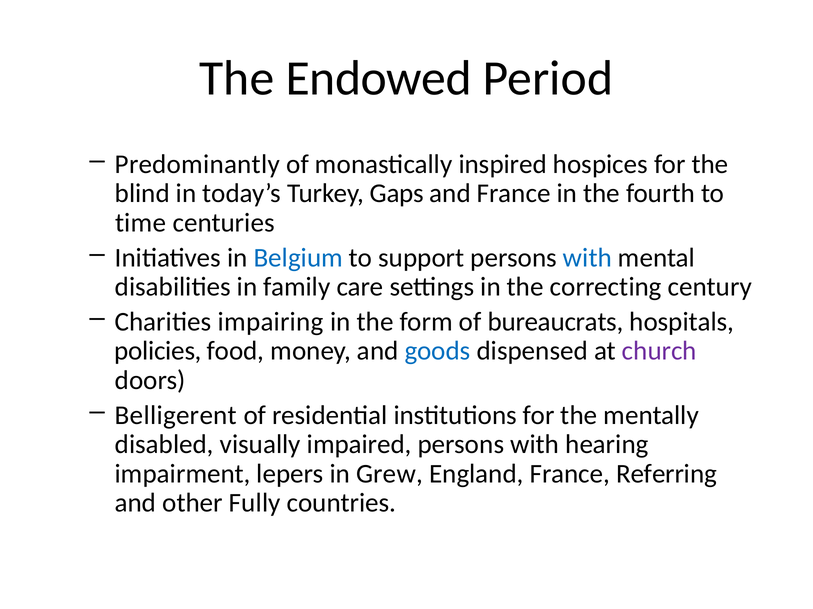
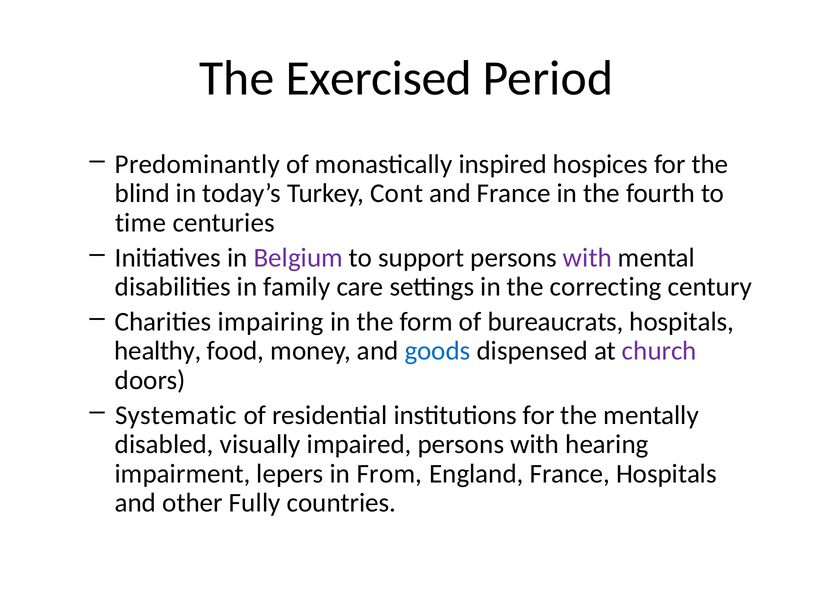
Endowed: Endowed -> Exercised (379, 79)
Gaps: Gaps -> Cont (397, 194)
Belgium colour: blue -> purple (298, 258)
with colour: blue -> purple (587, 258)
policies: policies -> healthy (158, 351)
Belligerent: Belligerent -> Systematic (176, 416)
Grew: Grew -> From (389, 474)
France Referring: Referring -> Hospitals (666, 474)
